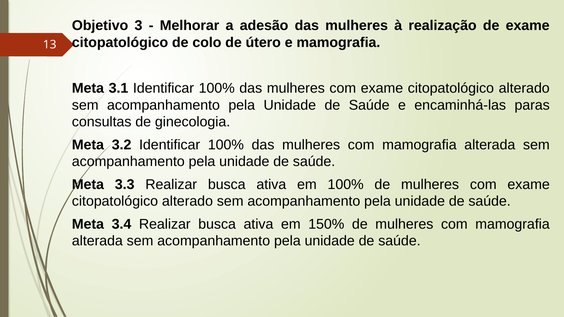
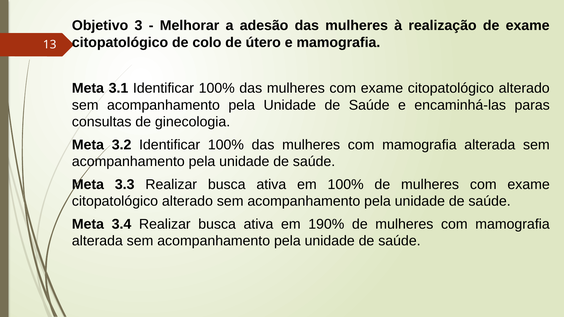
150%: 150% -> 190% (326, 224)
